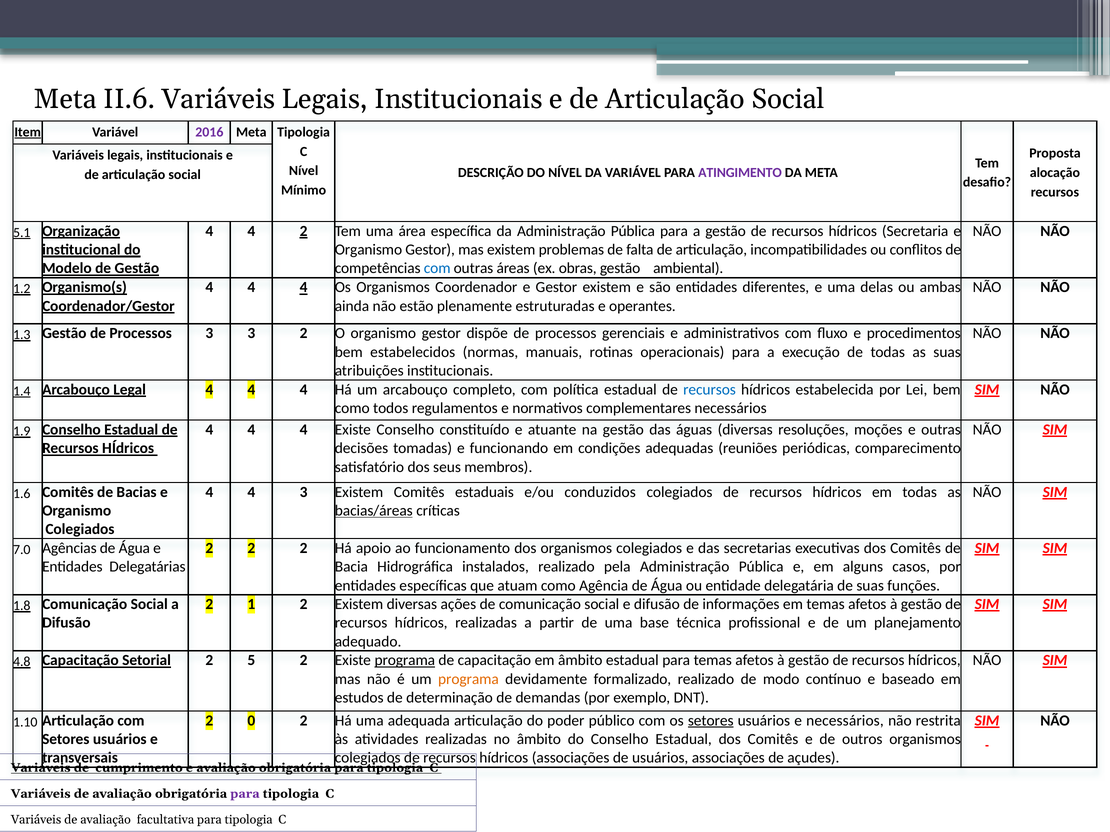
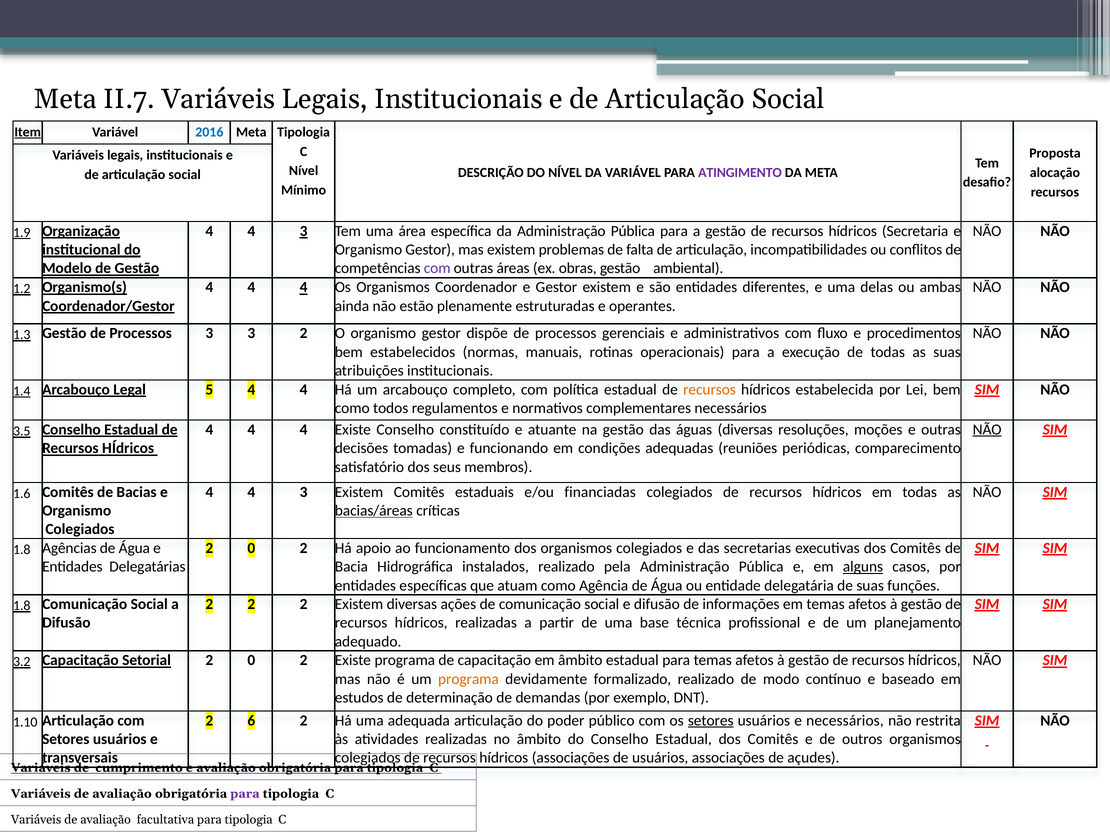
II.6: II.6 -> II.7 (129, 99)
2016 colour: purple -> blue (209, 132)
2: 2 -> 3 (304, 231)
5.1: 5.1 -> 1.9 (22, 233)
com colour: blue -> purple (437, 269)
Legal 4: 4 -> 5 (209, 390)
recursos colour: blue -> orange (710, 390)
NÃO underline: none -> present (987, 430)
1.9: 1.9 -> 3.5 (22, 431)
conduzidos: conduzidos -> financiadas (600, 492)
2: 2 -> 0 (251, 548)
7.0: 7.0 -> 1.8 (22, 550)
alguns underline: none -> present (863, 567)
1: 1 -> 2 (251, 605)
4.8: 4.8 -> 3.2 (22, 662)
Setorial 2 5: 5 -> 0 (251, 661)
programa underline: present -> none (405, 661)
0: 0 -> 6 (251, 721)
